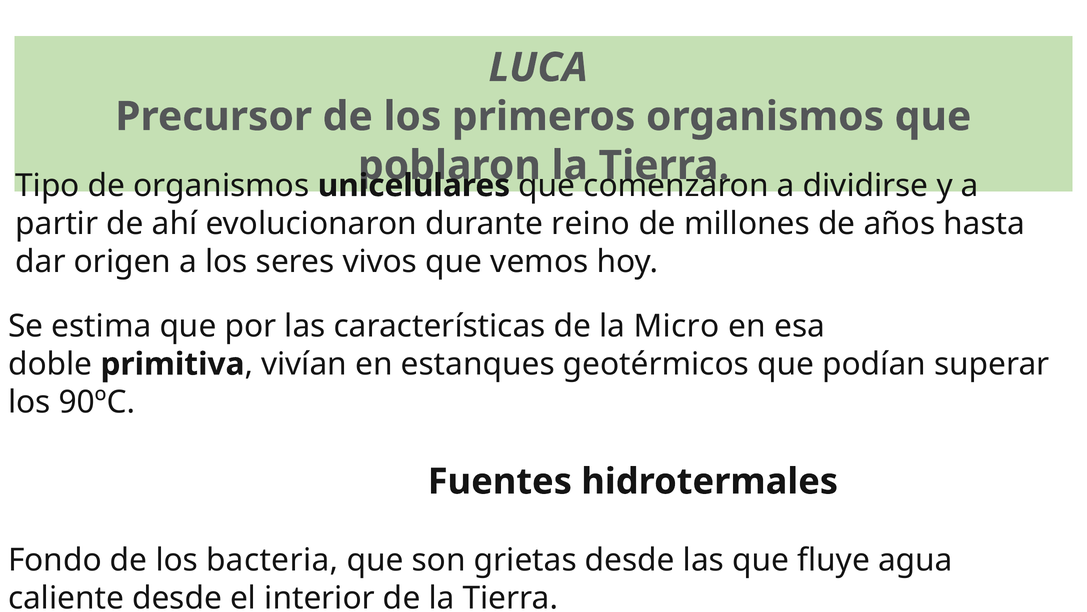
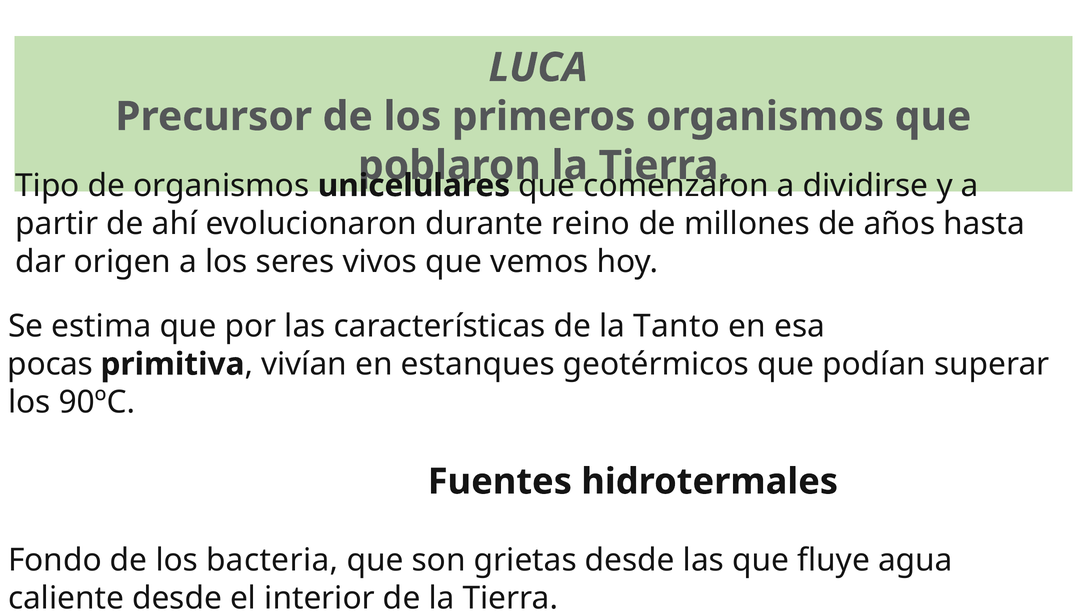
Micro: Micro -> Tanto (677, 326)
doble: doble -> pocas (50, 364)
